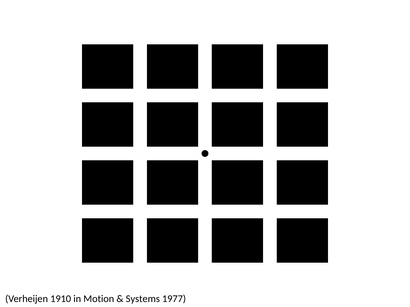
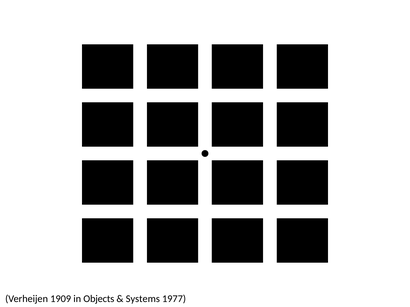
1910: 1910 -> 1909 (61, 299)
Motion: Motion -> Objects (99, 299)
